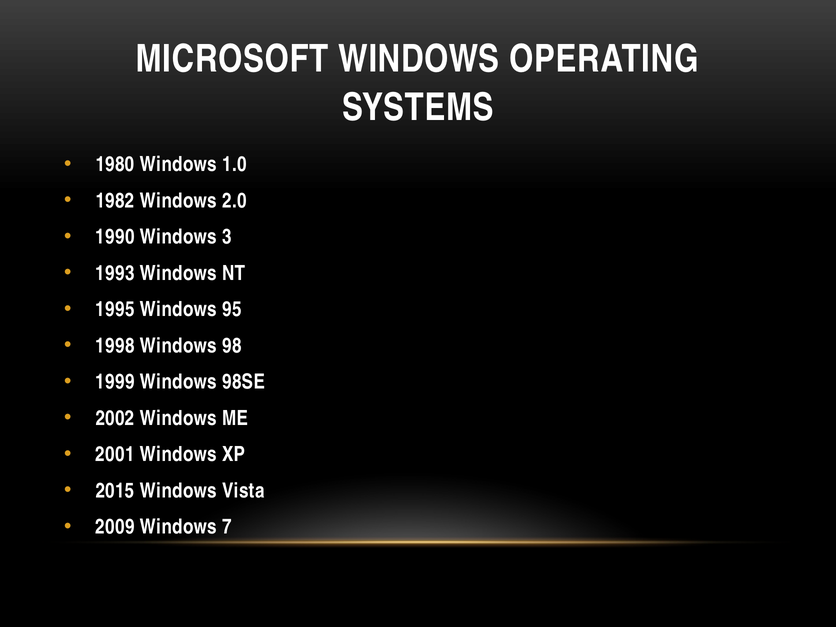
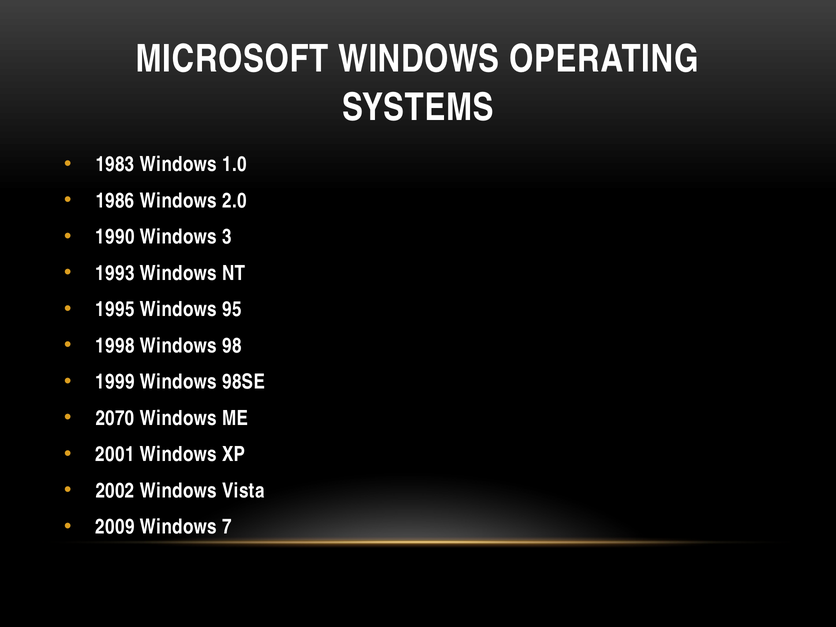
1980: 1980 -> 1983 (115, 164)
1982: 1982 -> 1986 (115, 201)
2002: 2002 -> 2070 (115, 418)
2015: 2015 -> 2002 (115, 491)
